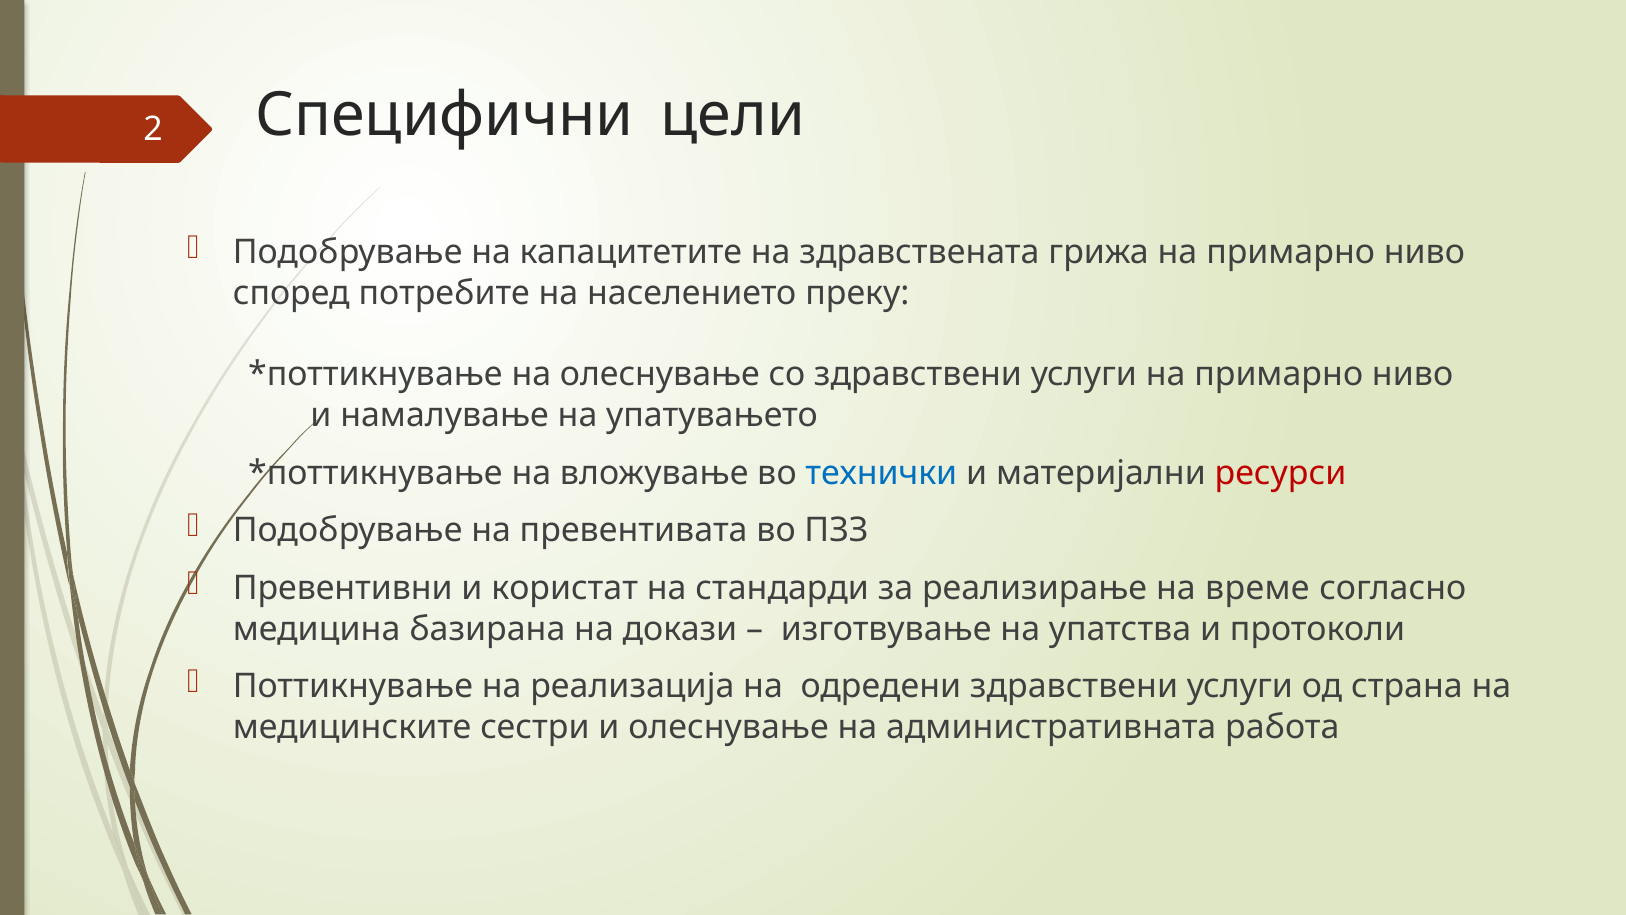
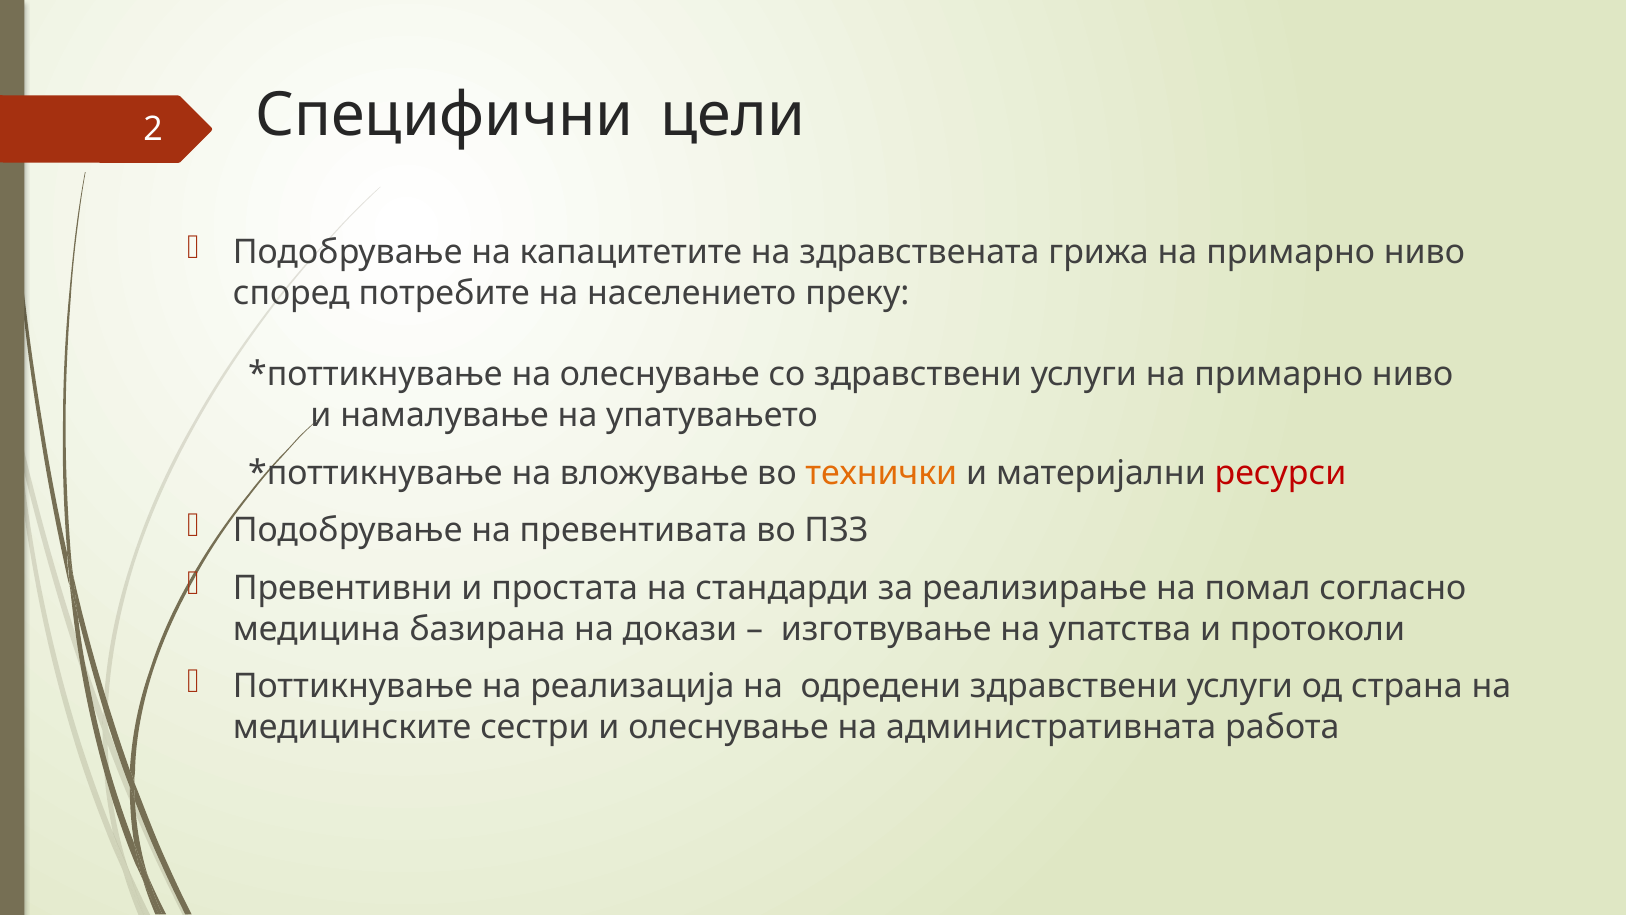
технички colour: blue -> orange (881, 473)
користат: користат -> простата (565, 588)
време: време -> помал (1258, 588)
